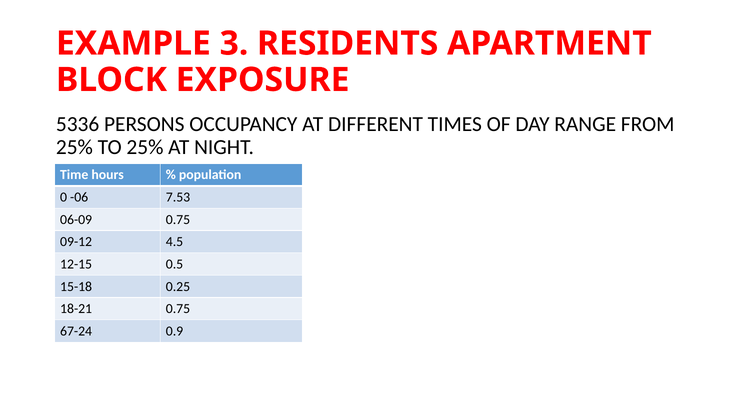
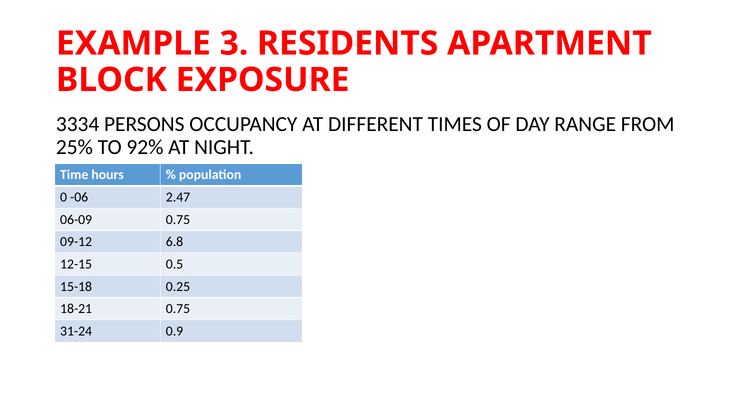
5336: 5336 -> 3334 (78, 124)
TO 25%: 25% -> 92% (145, 147)
7.53: 7.53 -> 2.47 (178, 197)
4.5: 4.5 -> 6.8 (175, 242)
67-24: 67-24 -> 31-24 (76, 331)
